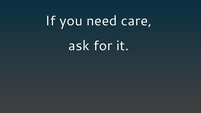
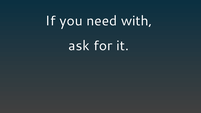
care: care -> with (137, 21)
